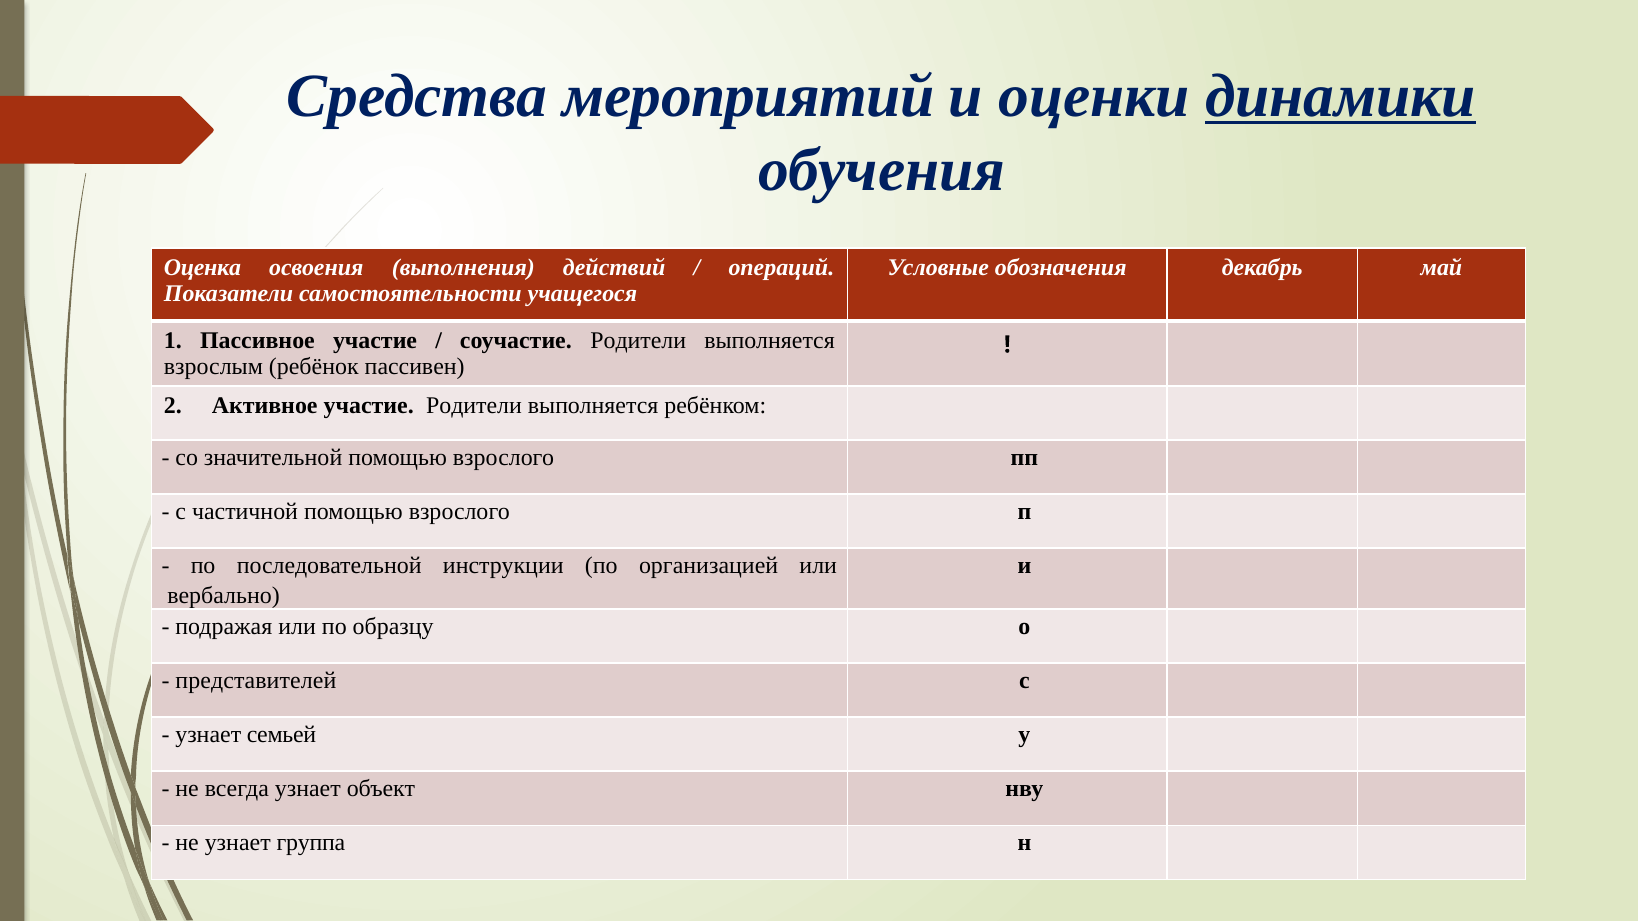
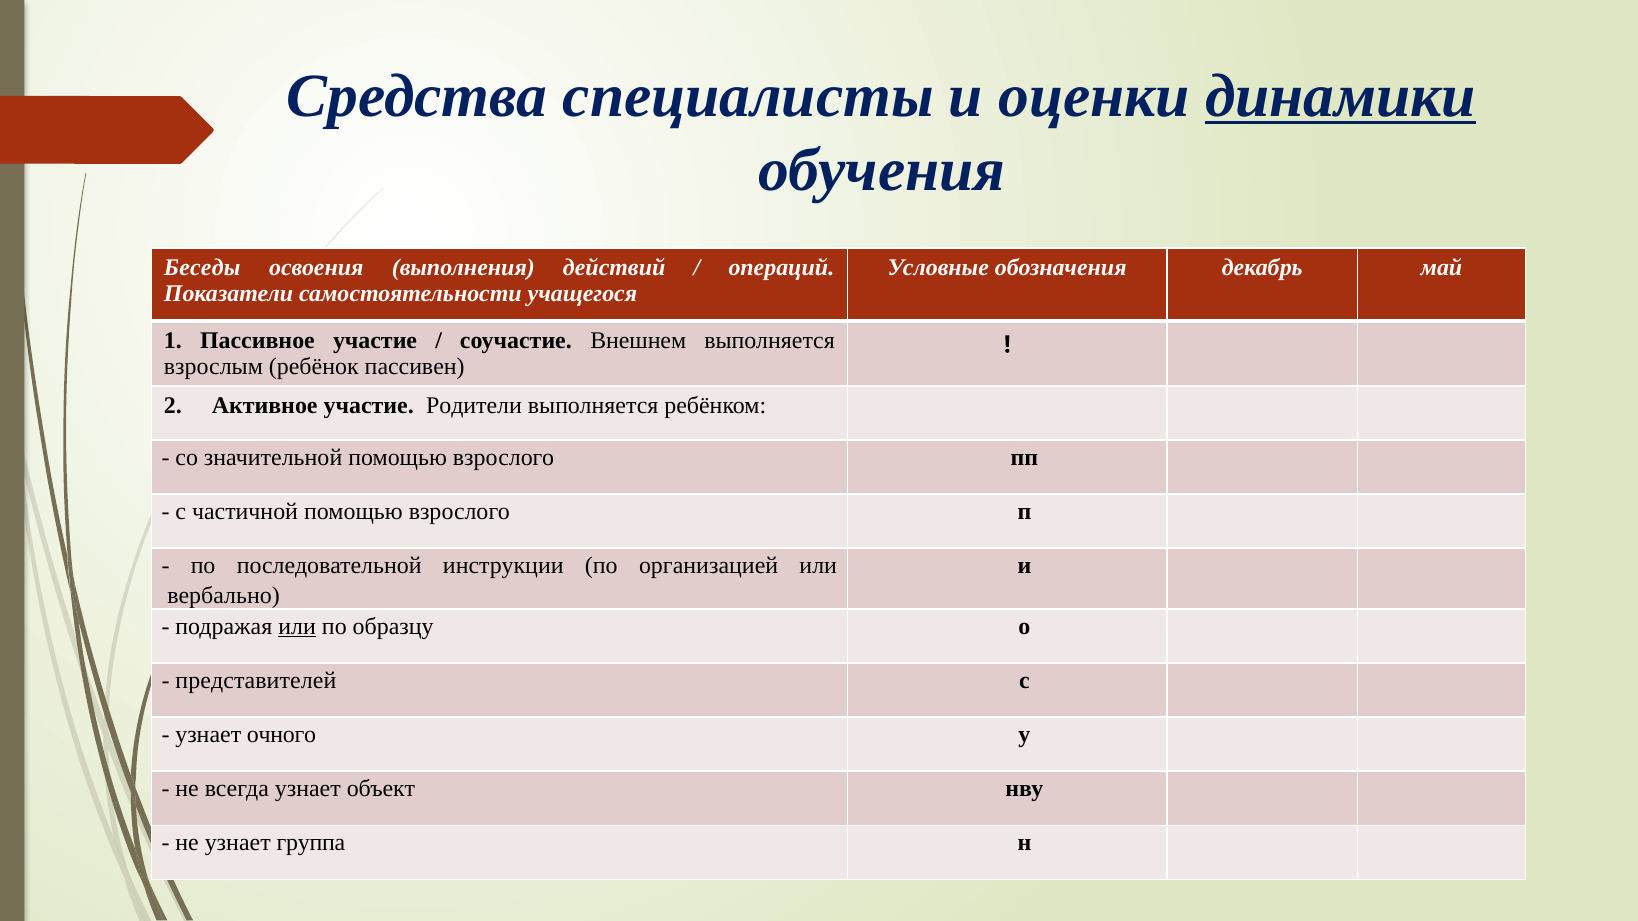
мероприятий: мероприятий -> специалисты (748, 96)
Оценка: Оценка -> Беседы (202, 268)
соучастие Родители: Родители -> Внешнем (638, 340)
или underline: none -> present (297, 626)
семьей: семьей -> очного (282, 735)
